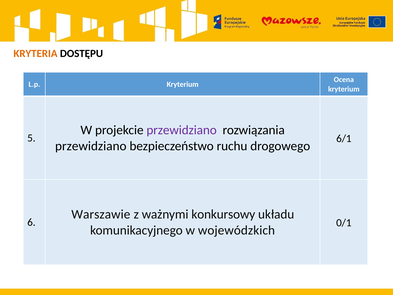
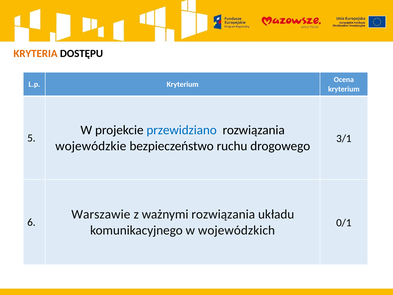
przewidziano colour: purple -> blue (182, 130)
6/1: 6/1 -> 3/1 (344, 138)
przewidziano: przewidziano -> wojewódzkie (91, 146)
ważnymi konkursowy: konkursowy -> rozwiązania (223, 214)
